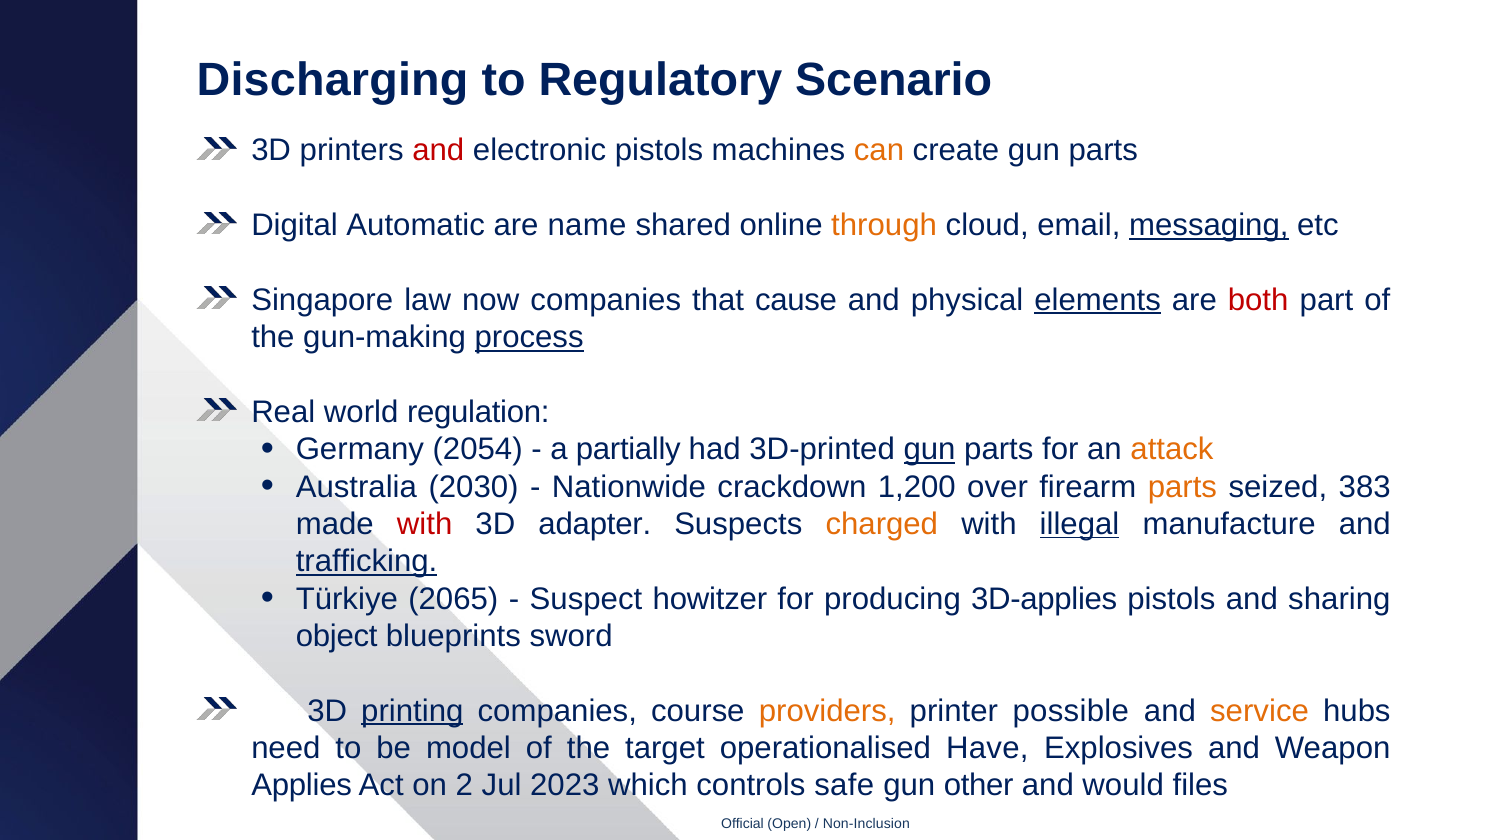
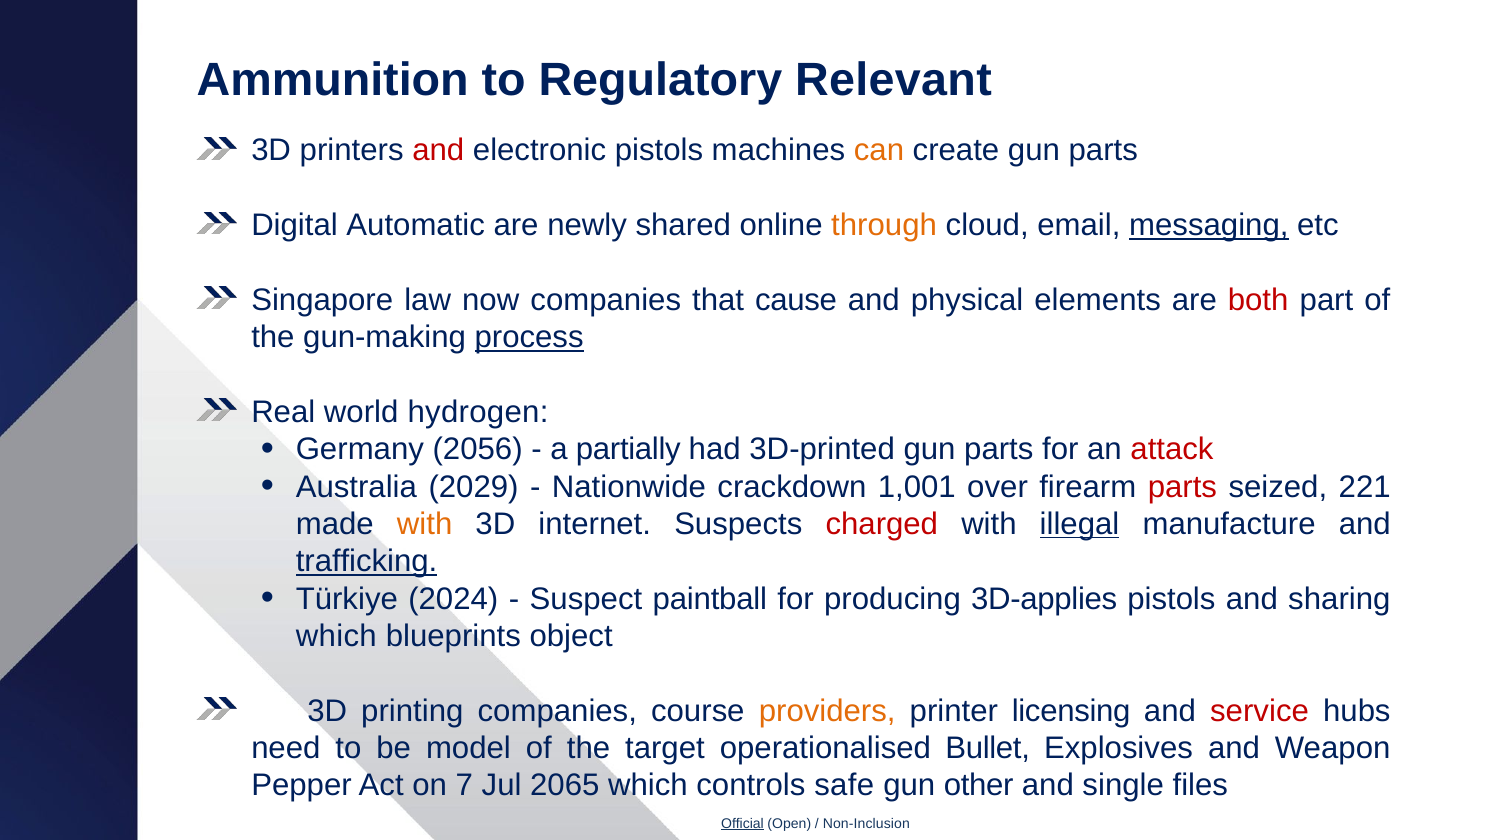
Discharging: Discharging -> Ammunition (333, 80)
Scenario: Scenario -> Relevant (893, 80)
name: name -> newly (587, 225)
elements underline: present -> none (1098, 300)
regulation: regulation -> hydrogen (478, 412)
2054: 2054 -> 2056 (478, 450)
gun underline: present -> none (930, 450)
attack colour: orange -> red (1172, 450)
2030: 2030 -> 2029 (474, 487)
1,200: 1,200 -> 1,001 (917, 487)
parts colour: orange -> red (1182, 487)
383: 383 -> 221 (1365, 487)
with colour: red -> orange (425, 524)
adapter: adapter -> internet (595, 524)
charged colour: orange -> red (882, 524)
2065: 2065 -> 2024 (453, 599)
howitzer: howitzer -> paintball (710, 599)
object: object -> which (336, 636)
sword: sword -> object (571, 636)
printing underline: present -> none (412, 711)
possible: possible -> licensing (1071, 711)
service colour: orange -> red (1260, 711)
Have: Have -> Bullet (988, 749)
Applies: Applies -> Pepper (302, 786)
2: 2 -> 7 (464, 786)
2023: 2023 -> 2065 (565, 786)
would: would -> single (1123, 786)
Official underline: none -> present (742, 824)
